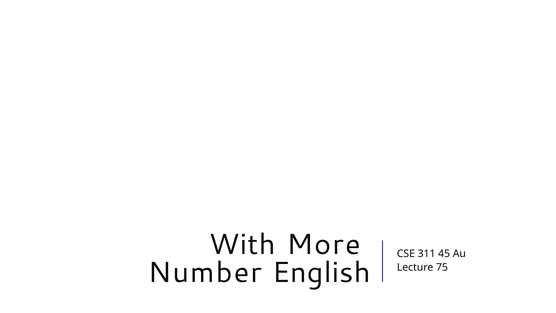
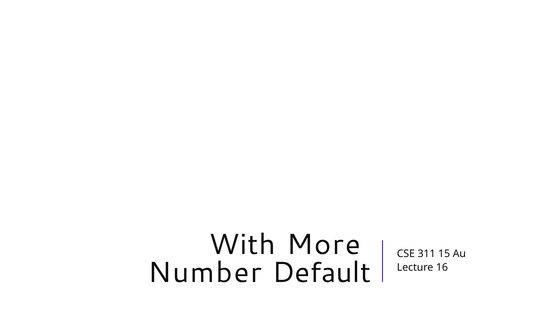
45: 45 -> 15 (444, 253)
English: English -> Default (321, 272)
75: 75 -> 16 (442, 267)
